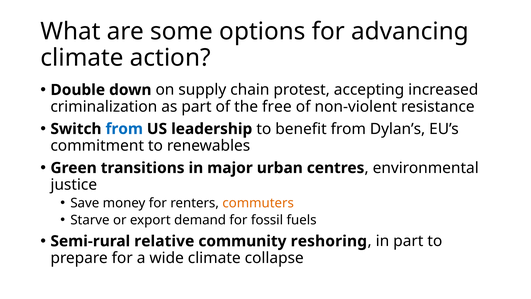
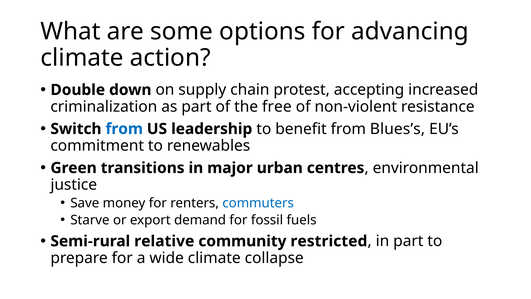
Dylan’s: Dylan’s -> Blues’s (397, 129)
commuters colour: orange -> blue (258, 203)
reshoring: reshoring -> restricted (329, 241)
